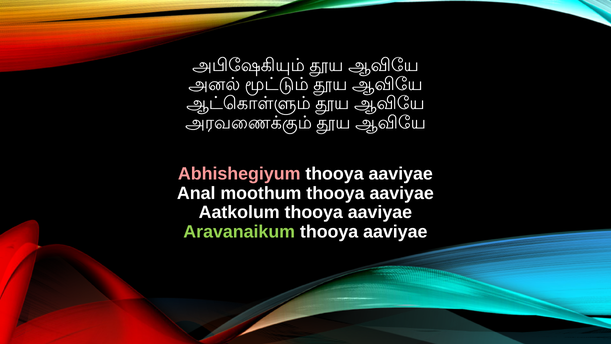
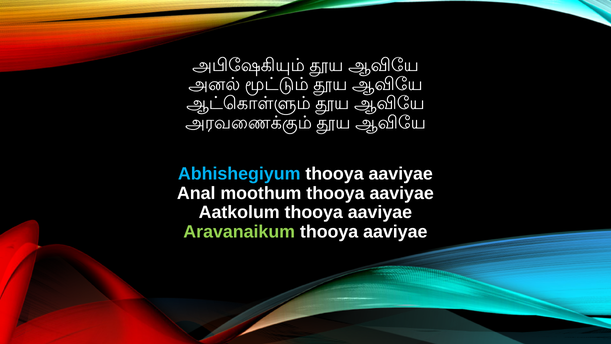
Abhishegiyum colour: pink -> light blue (239, 174)
